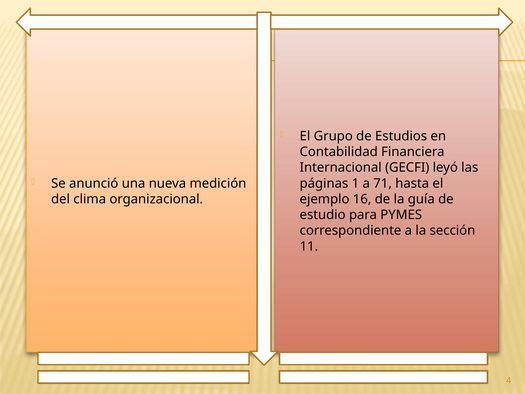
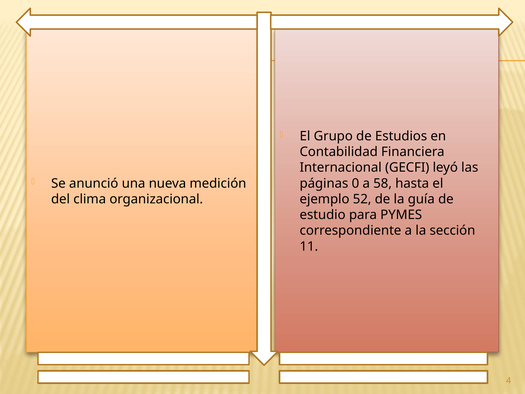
1: 1 -> 0 (355, 183)
71: 71 -> 58 (383, 183)
16: 16 -> 52 (362, 199)
